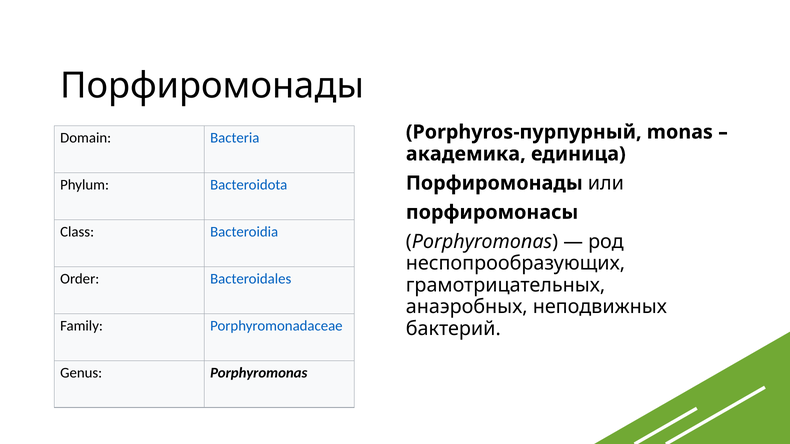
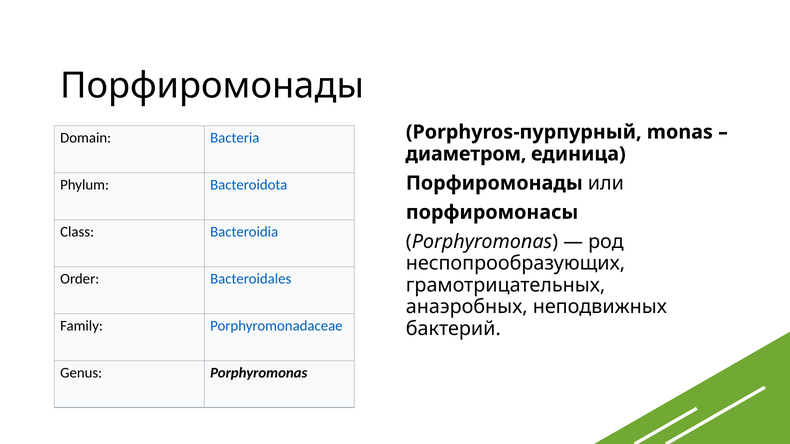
академика: академика -> диаметром (466, 154)
